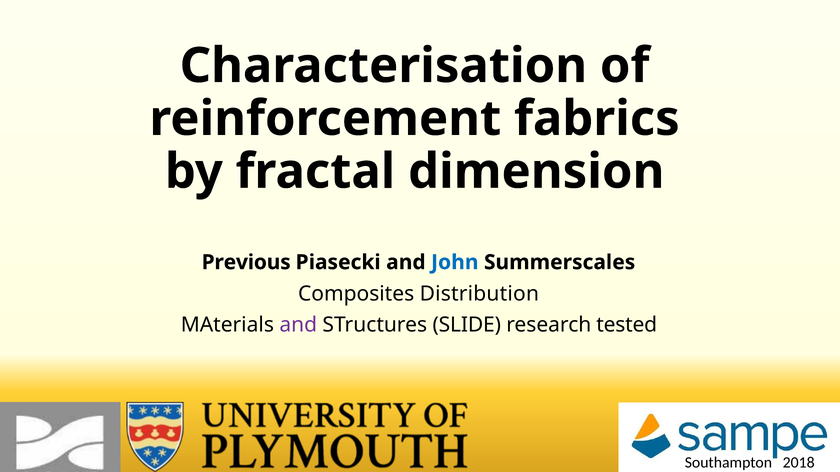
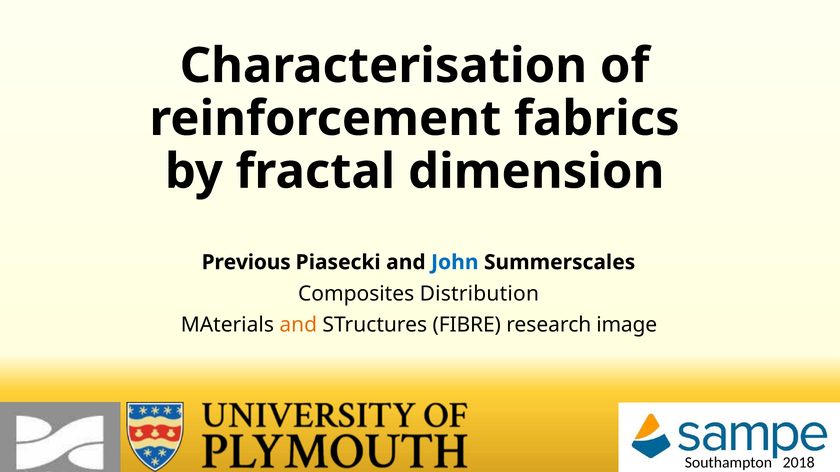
and colour: purple -> orange (298, 325)
SLIDE: SLIDE -> FIBRE (467, 325)
tested: tested -> image (627, 325)
